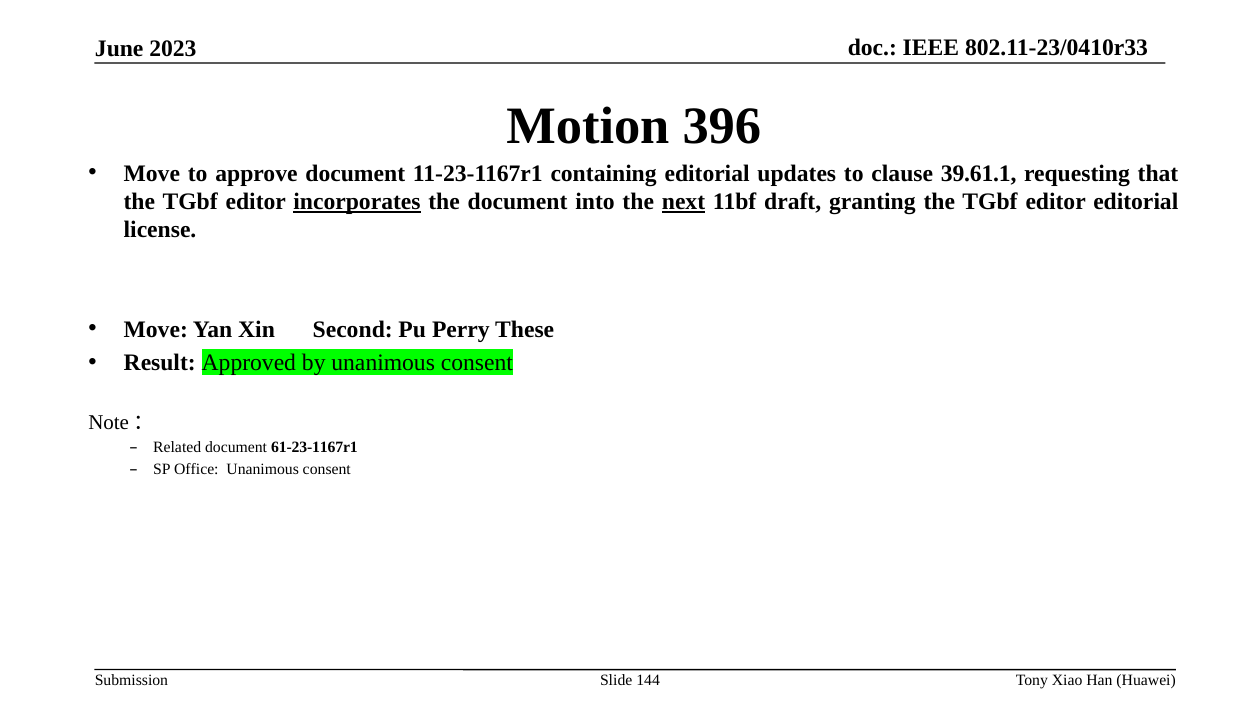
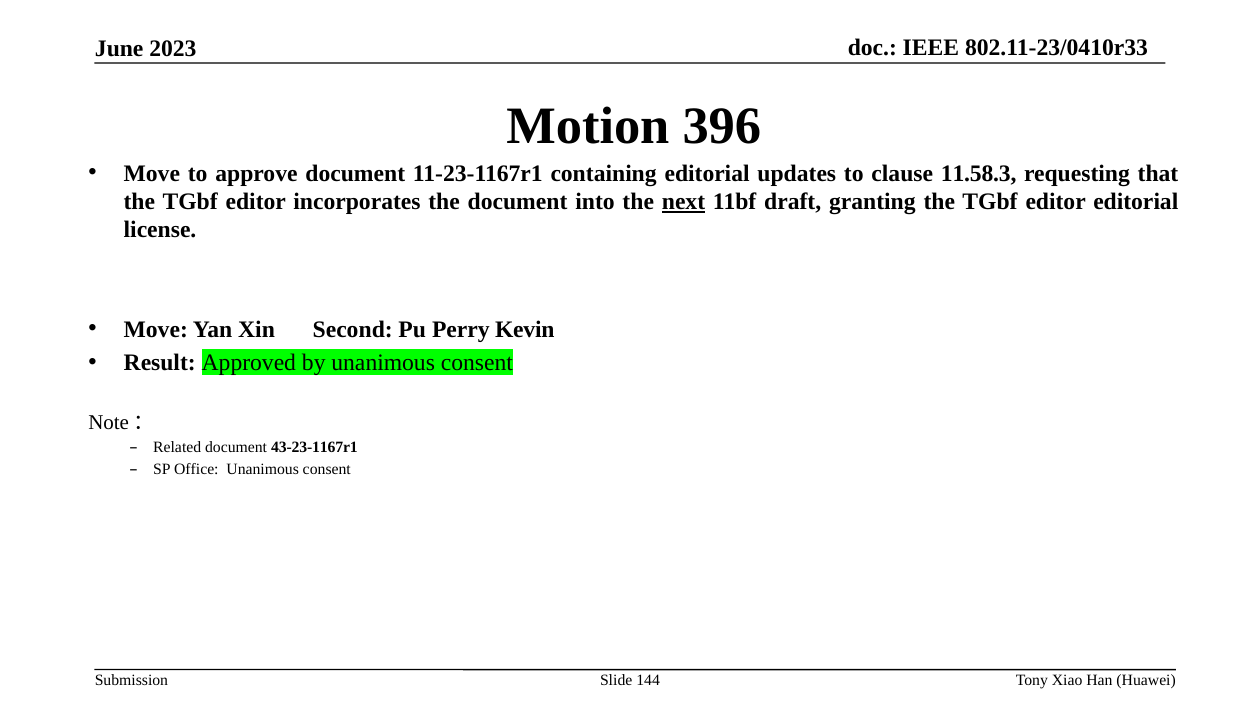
39.61.1: 39.61.1 -> 11.58.3 (979, 173)
incorporates underline: present -> none (357, 202)
These: These -> Kevin (525, 329)
61-23-1167r1: 61-23-1167r1 -> 43-23-1167r1 (314, 447)
